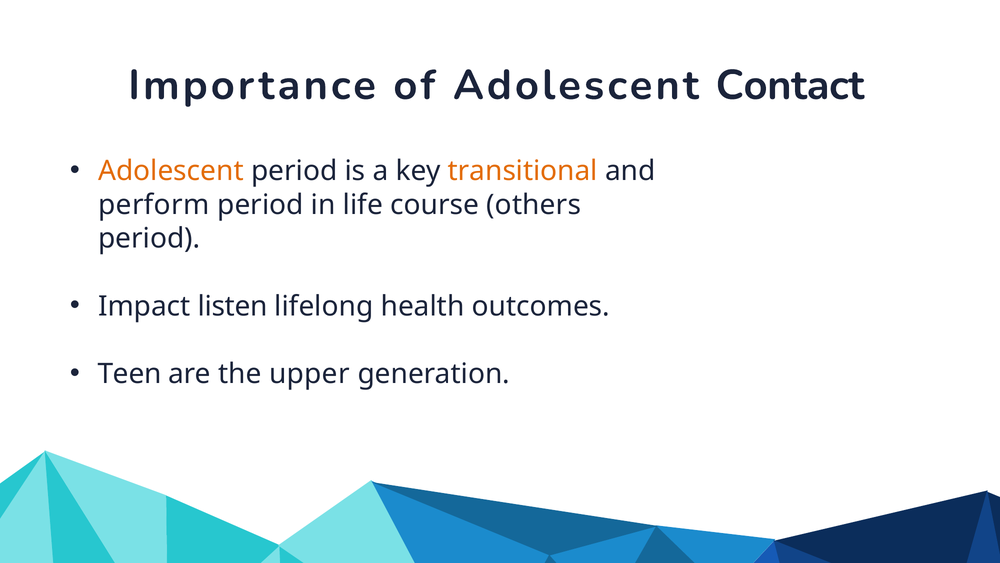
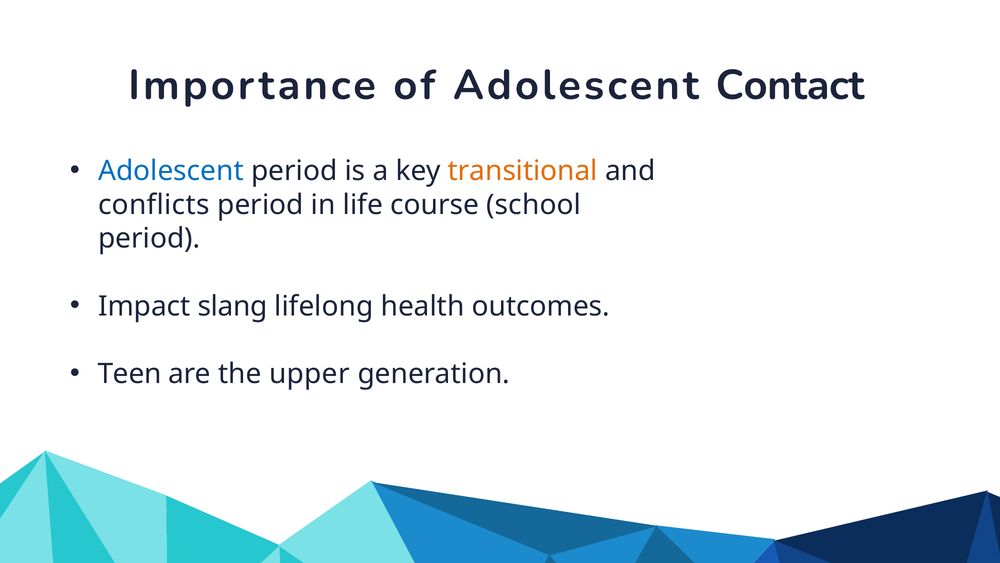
Adolescent colour: orange -> blue (171, 171)
perform: perform -> conflicts (154, 205)
others: others -> school (534, 205)
listen: listen -> slang (233, 306)
